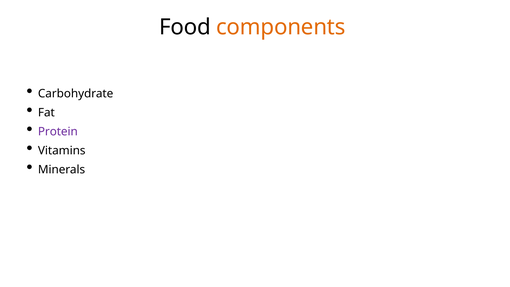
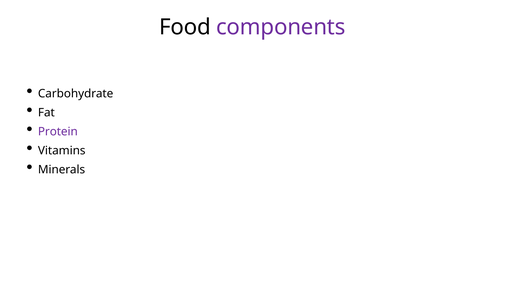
components colour: orange -> purple (281, 27)
